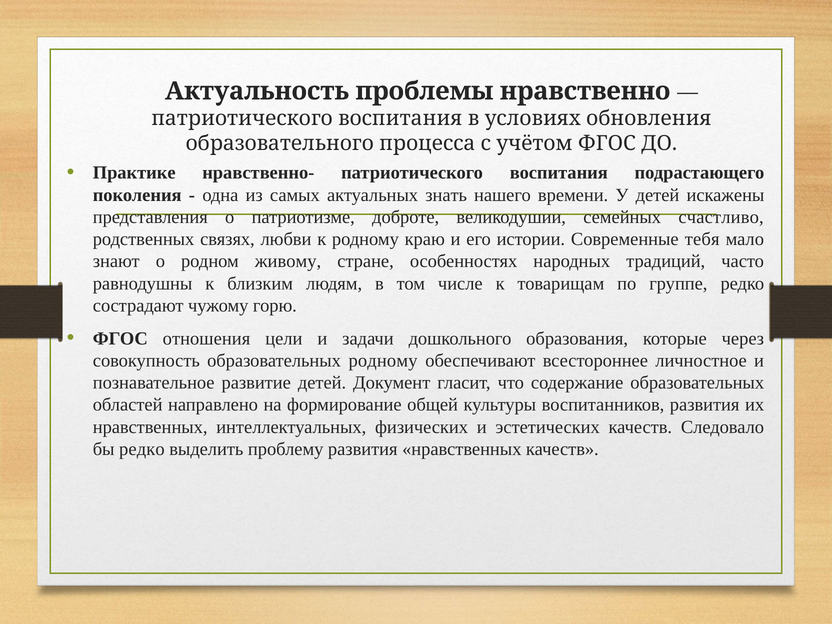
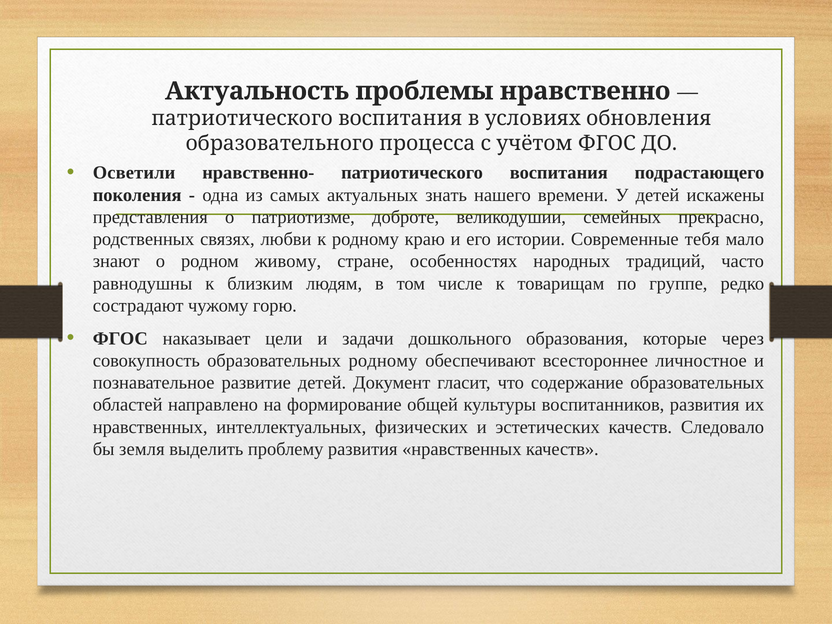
Практике: Практике -> Осветили (134, 173)
счастливо: счастливо -> прекрасно (721, 217)
отношения: отношения -> наказывает (207, 338)
бы редко: редко -> земля (142, 449)
